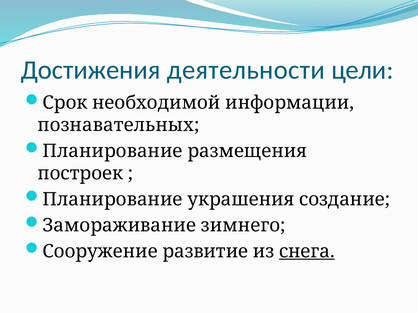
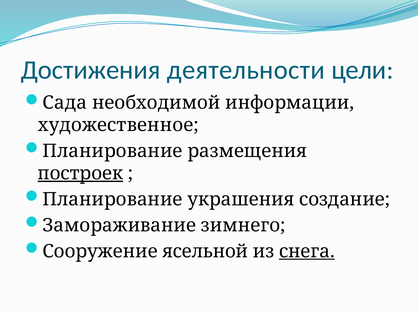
Срок: Срок -> Сада (65, 103)
познавательных: познавательных -> художественное (118, 125)
построек underline: none -> present (80, 174)
развитие: развитие -> ясельной (205, 252)
